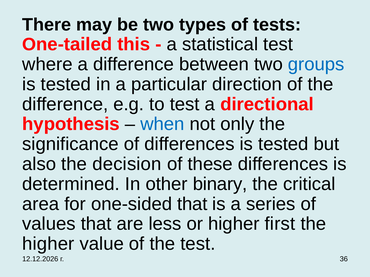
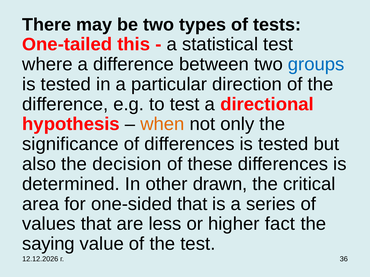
when colour: blue -> orange (162, 124)
binary: binary -> drawn (220, 184)
first: first -> fact (280, 224)
higher: higher -> saying (48, 244)
